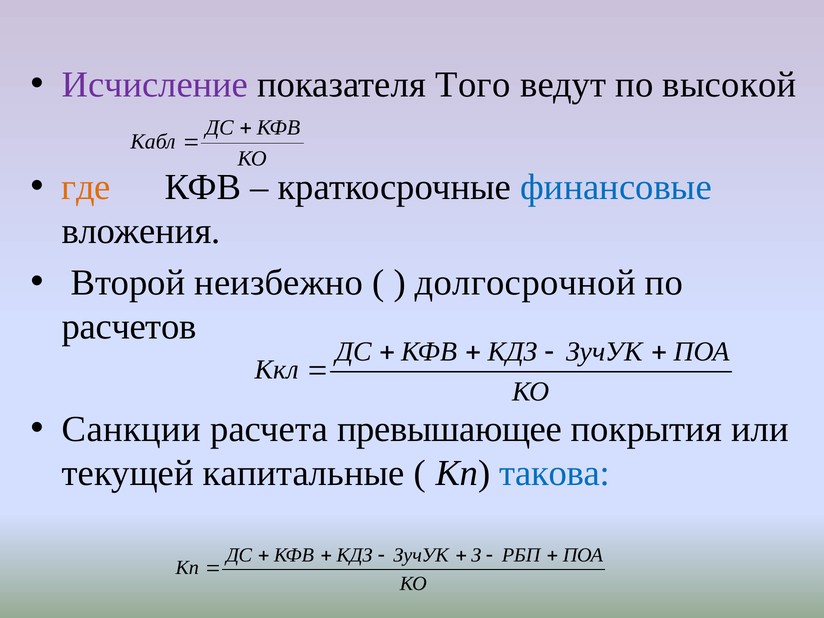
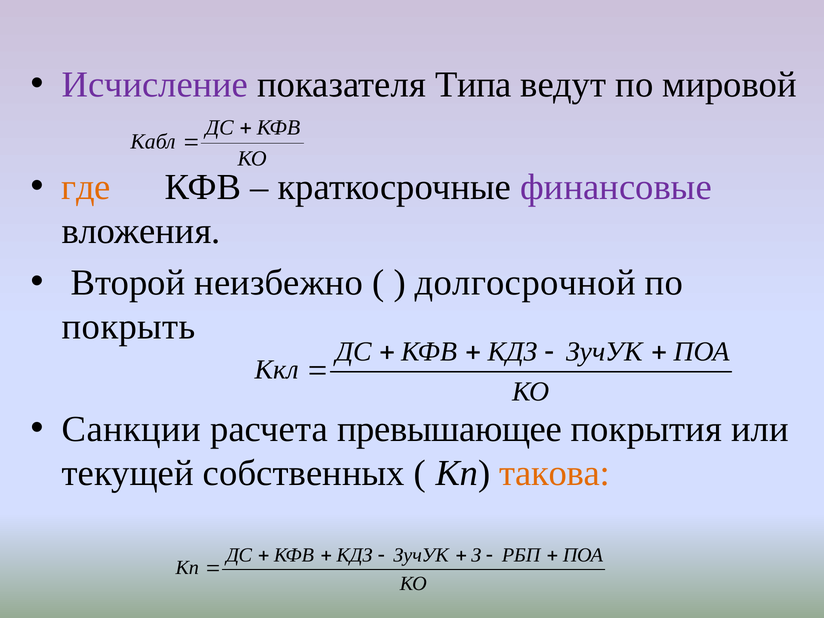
Того: Того -> Типа (473, 85)
высокой: высокой -> мировой (730, 85)
финансовые colour: blue -> purple (616, 187)
расчетов: расчетов -> покрыть (129, 327)
капитальные: капитальные -> собственных (304, 473)
такова colour: blue -> orange (555, 473)
